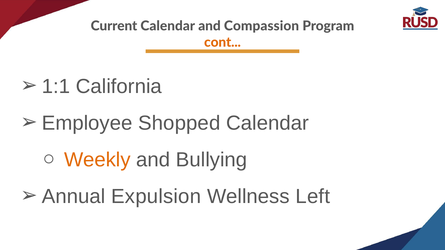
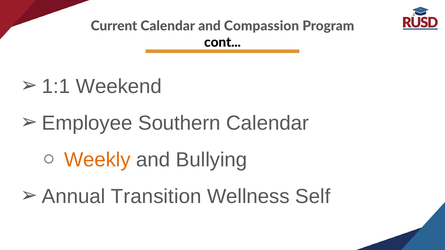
cont colour: orange -> black (223, 42)
California: California -> Weekend (119, 86)
Shopped: Shopped -> Southern (179, 123)
Expulsion: Expulsion -> Transition (156, 197)
Left: Left -> Self (313, 197)
